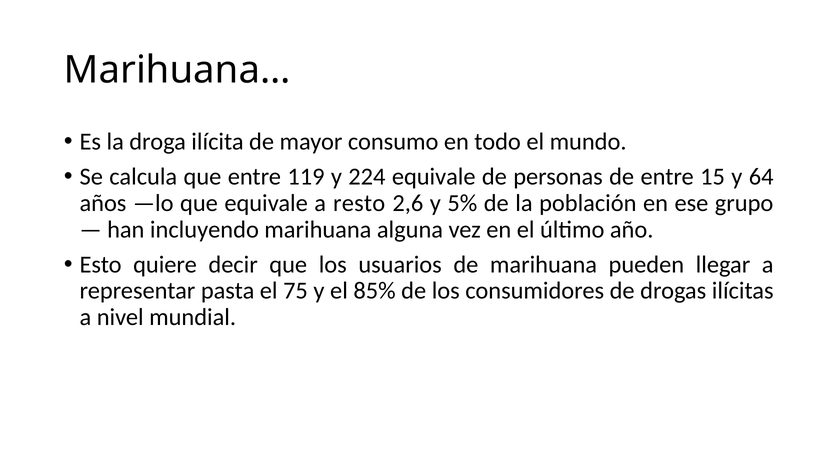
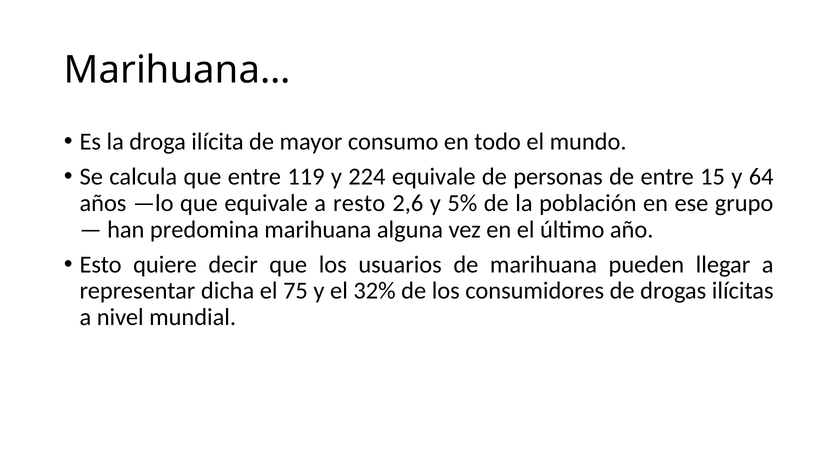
incluyendo: incluyendo -> predomina (204, 230)
pasta: pasta -> dicha (228, 291)
85%: 85% -> 32% (375, 291)
